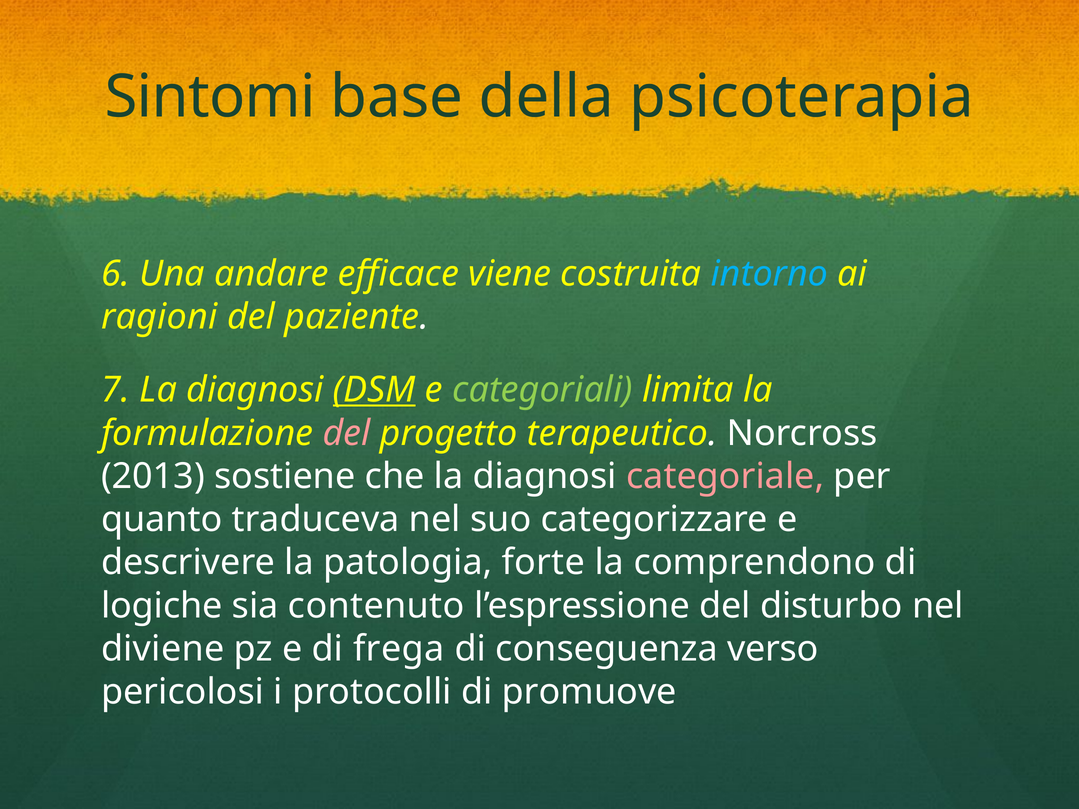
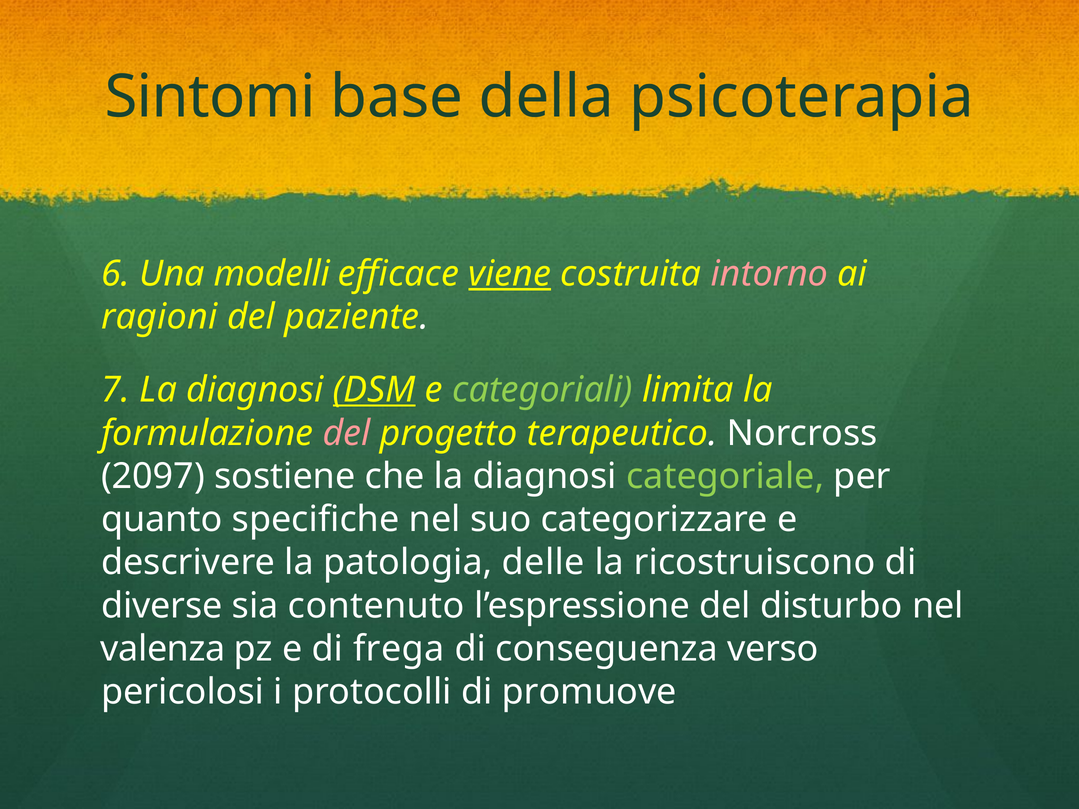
andare: andare -> modelli (272, 274)
viene underline: none -> present (510, 274)
intorno colour: light blue -> pink (769, 274)
2013: 2013 -> 2097 (153, 476)
categoriale colour: pink -> light green (725, 476)
traduceva: traduceva -> specifiche (316, 520)
forte: forte -> delle (543, 563)
comprendono: comprendono -> ricostruiscono (755, 563)
logiche: logiche -> diverse (162, 606)
diviene: diviene -> valenza (163, 649)
